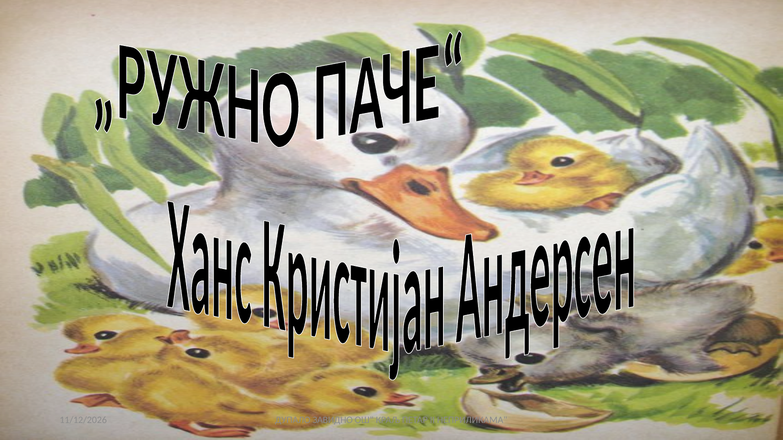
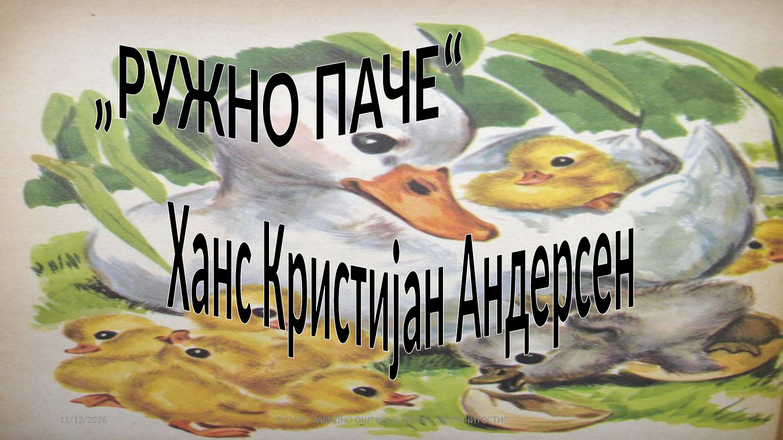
НЕПРИЛИКАМА: НЕПРИЛИКАМА -> РАЗЛИЧИТОСТИ (472, 421)
